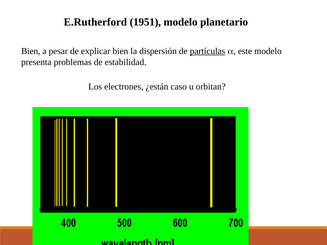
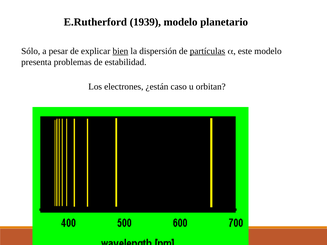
1951: 1951 -> 1939 (145, 22)
Bien: Bien -> Sólo (31, 51)
bien underline: none -> present (120, 51)
